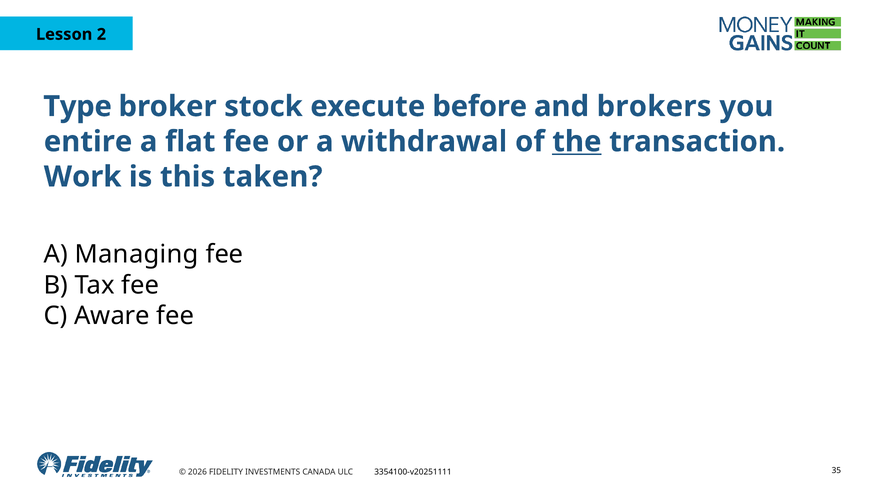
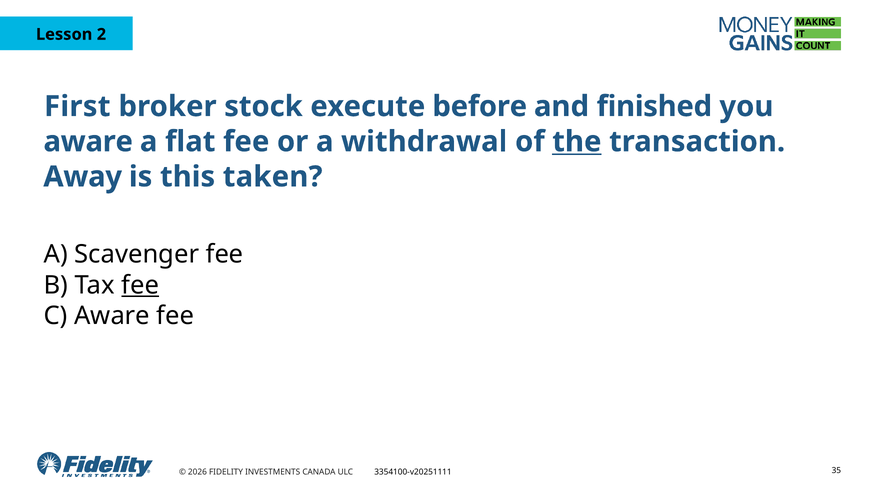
Type: Type -> First (77, 106)
brokers: brokers -> finished (654, 106)
entire: entire -> aware (88, 142)
Work: Work -> Away (83, 177)
Managing: Managing -> Scavenger (137, 254)
fee underline: none -> present (140, 285)
